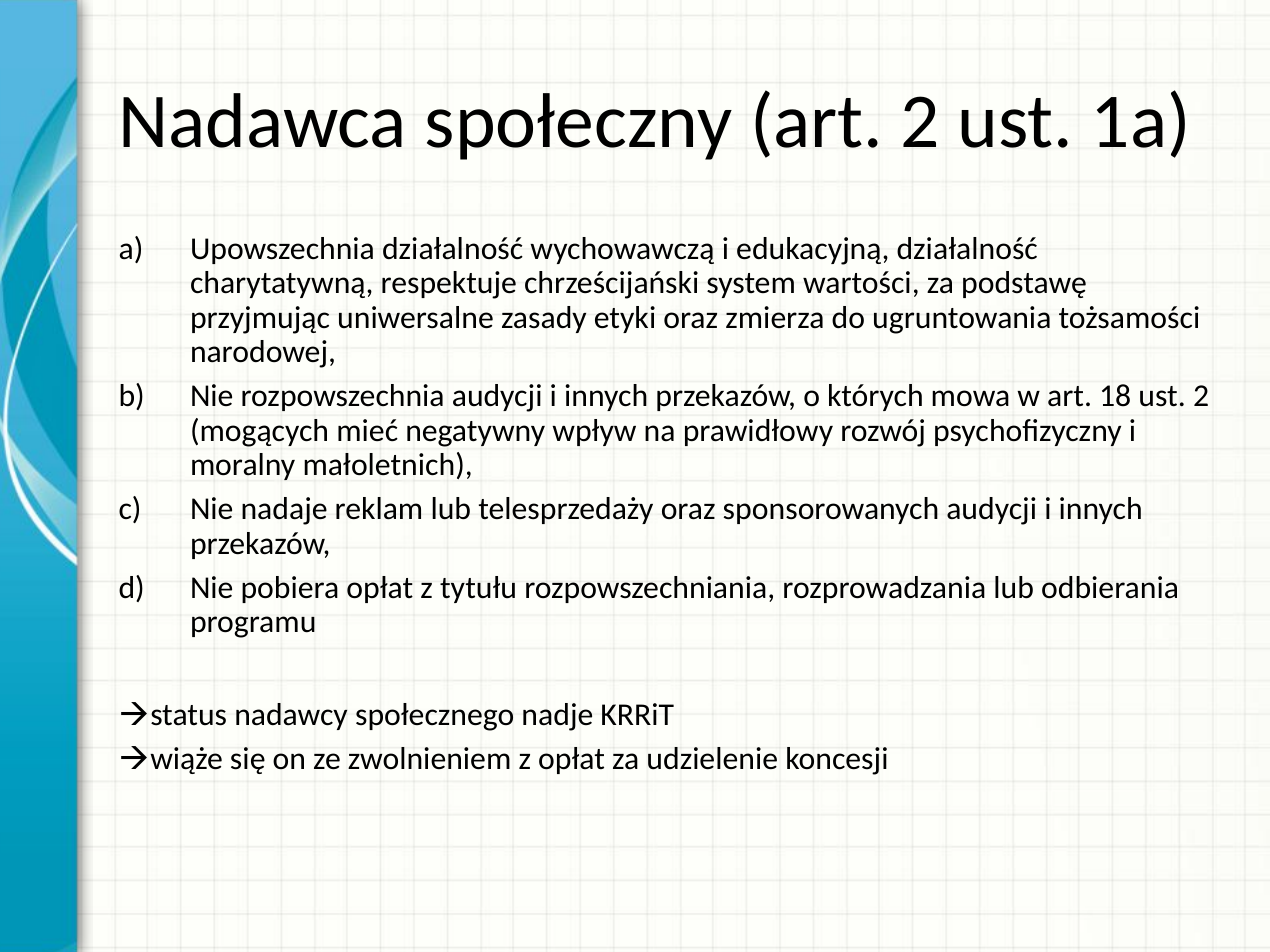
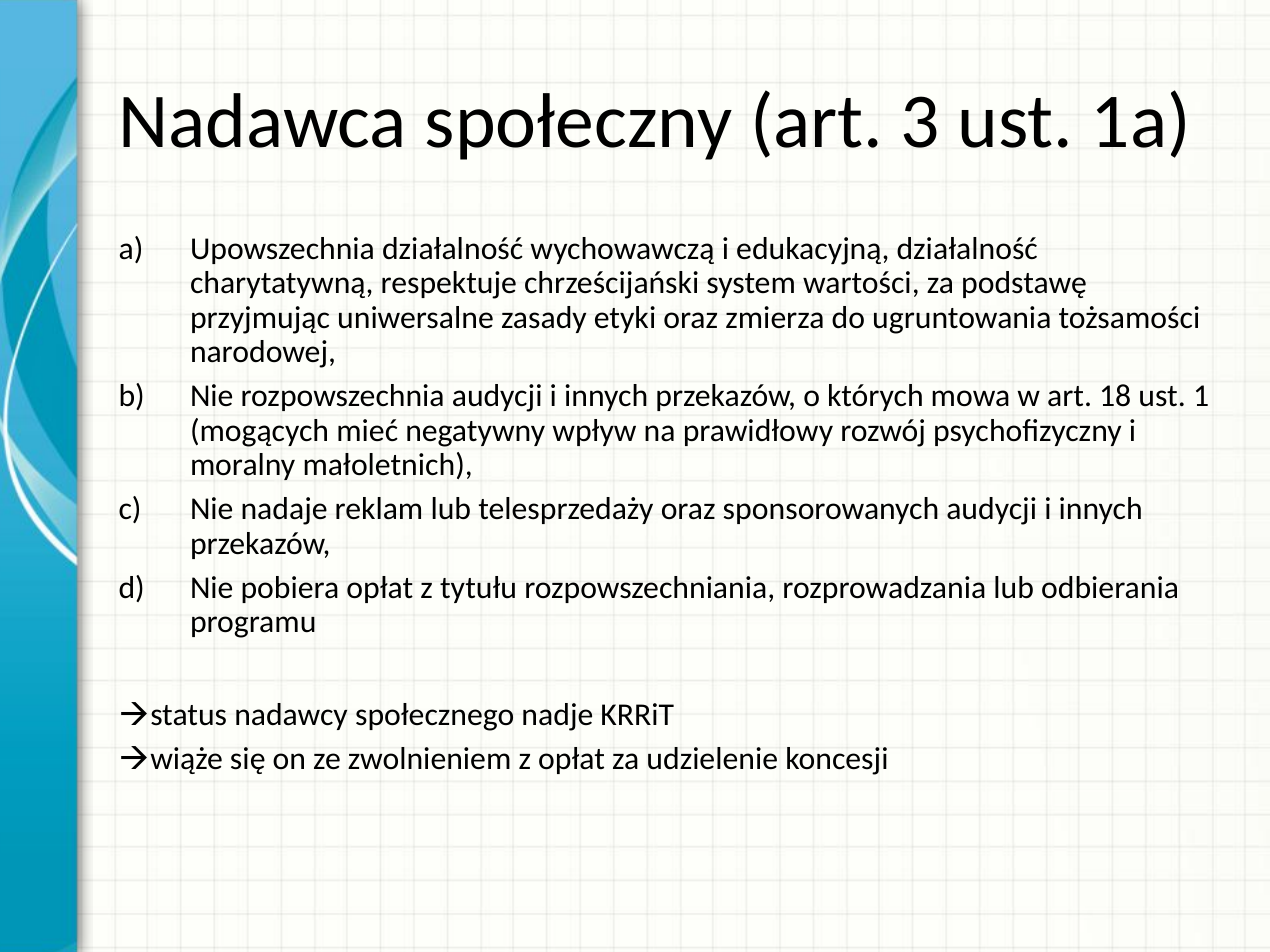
art 2: 2 -> 3 (920, 122)
ust 2: 2 -> 1 (1201, 397)
